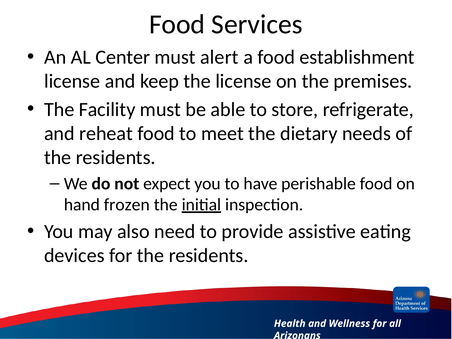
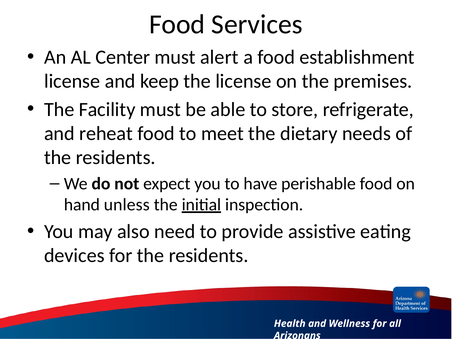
frozen: frozen -> unless (127, 205)
